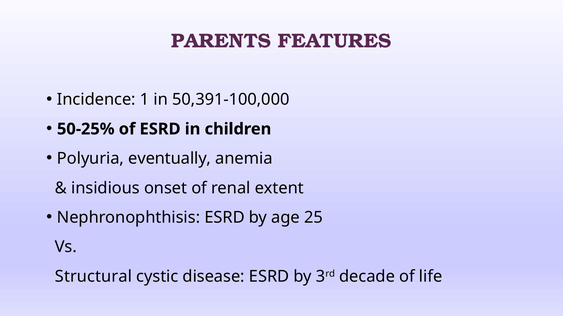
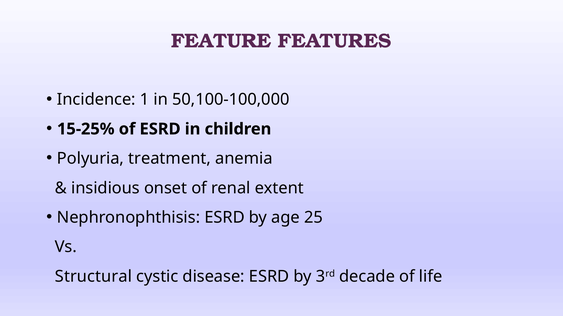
PARENTS: PARENTS -> FEATURE (221, 41)
50,391-100,000: 50,391-100,000 -> 50,100-100,000 (231, 100)
50-25%: 50-25% -> 15-25% (86, 129)
eventually: eventually -> treatment (170, 159)
